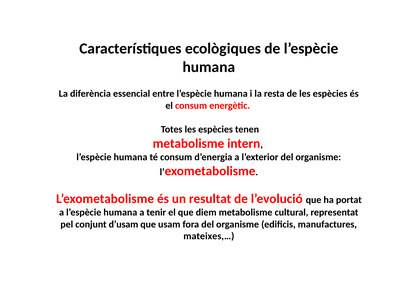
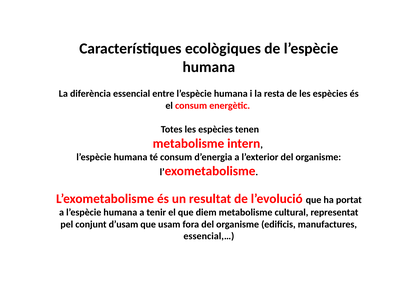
mateixes,…: mateixes,… -> essencial,… (209, 236)
